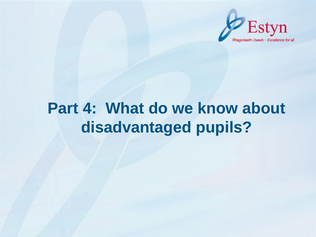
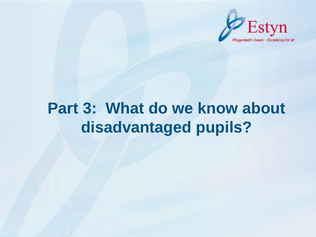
4: 4 -> 3 (90, 108)
